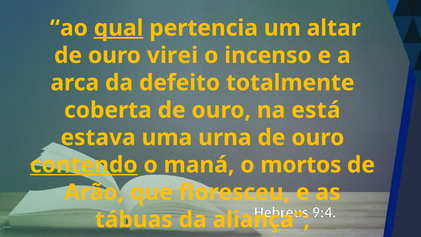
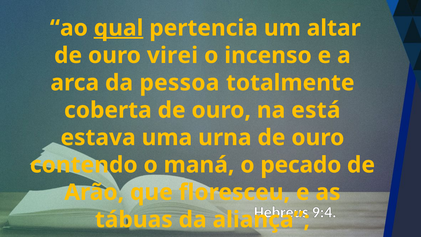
defeito: defeito -> pessoa (179, 83)
contendo underline: present -> none (84, 165)
mortos: mortos -> pecado (301, 165)
